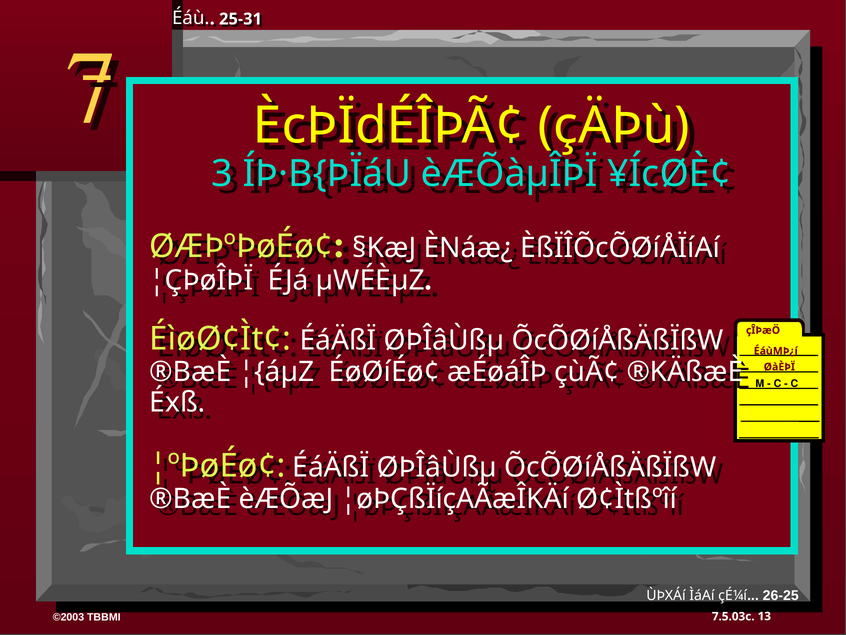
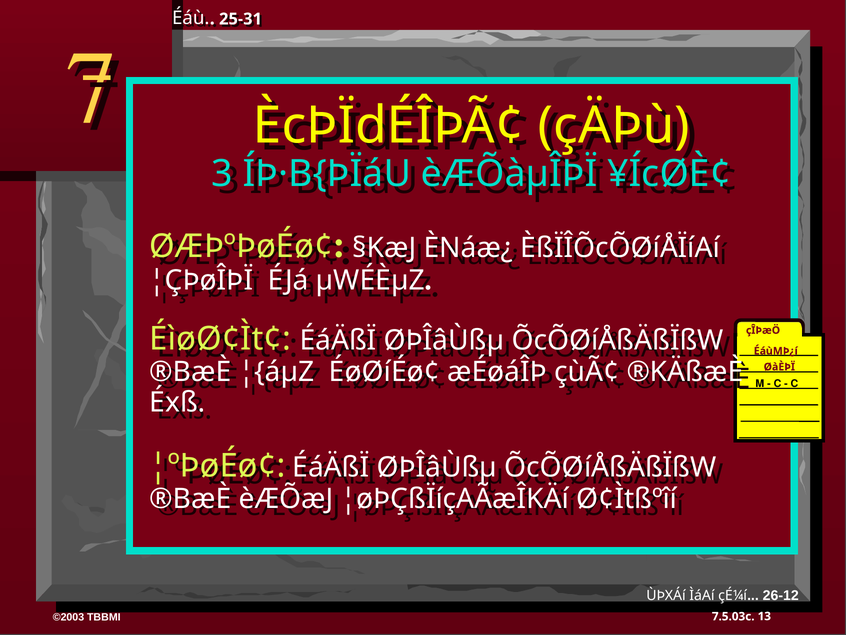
26-25: 26-25 -> 26-12 (781, 595)
